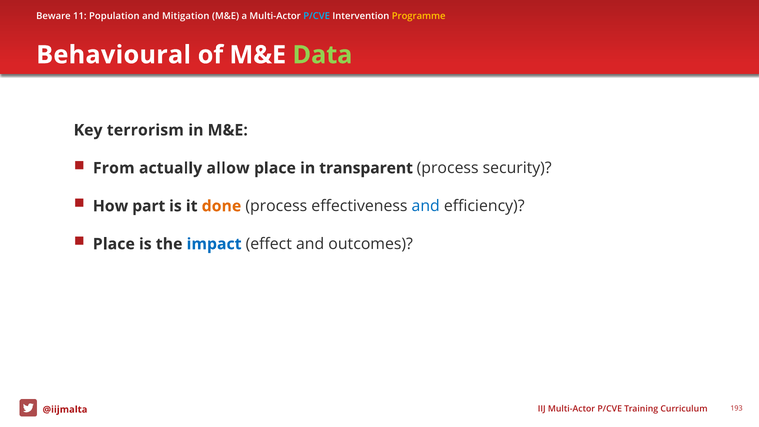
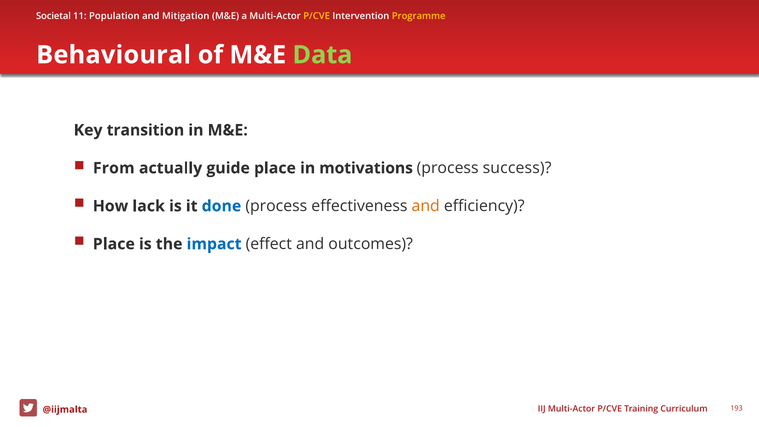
Beware: Beware -> Societal (53, 16)
P/CVE colour: light blue -> yellow (317, 16)
terrorism: terrorism -> transition (145, 130)
allow: allow -> guide (228, 168)
transparent: transparent -> motivations (366, 168)
security: security -> success (517, 168)
part: part -> lack (149, 206)
done colour: orange -> blue (221, 206)
and colour: blue -> orange (426, 206)
